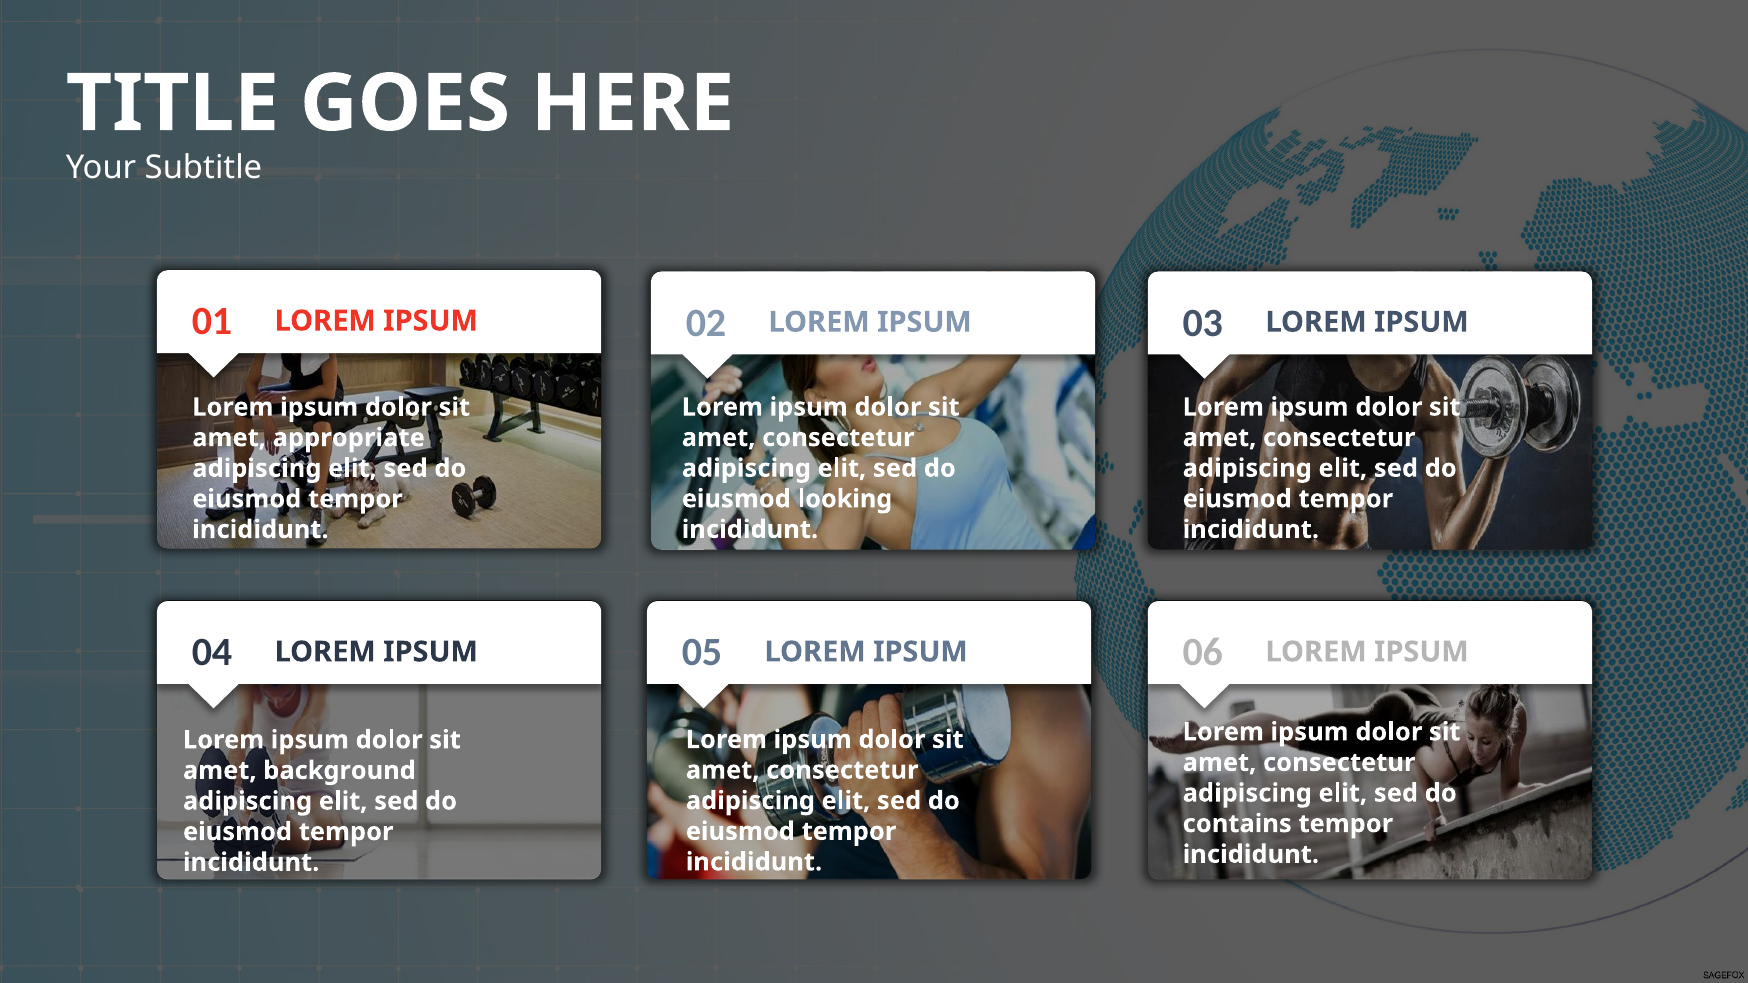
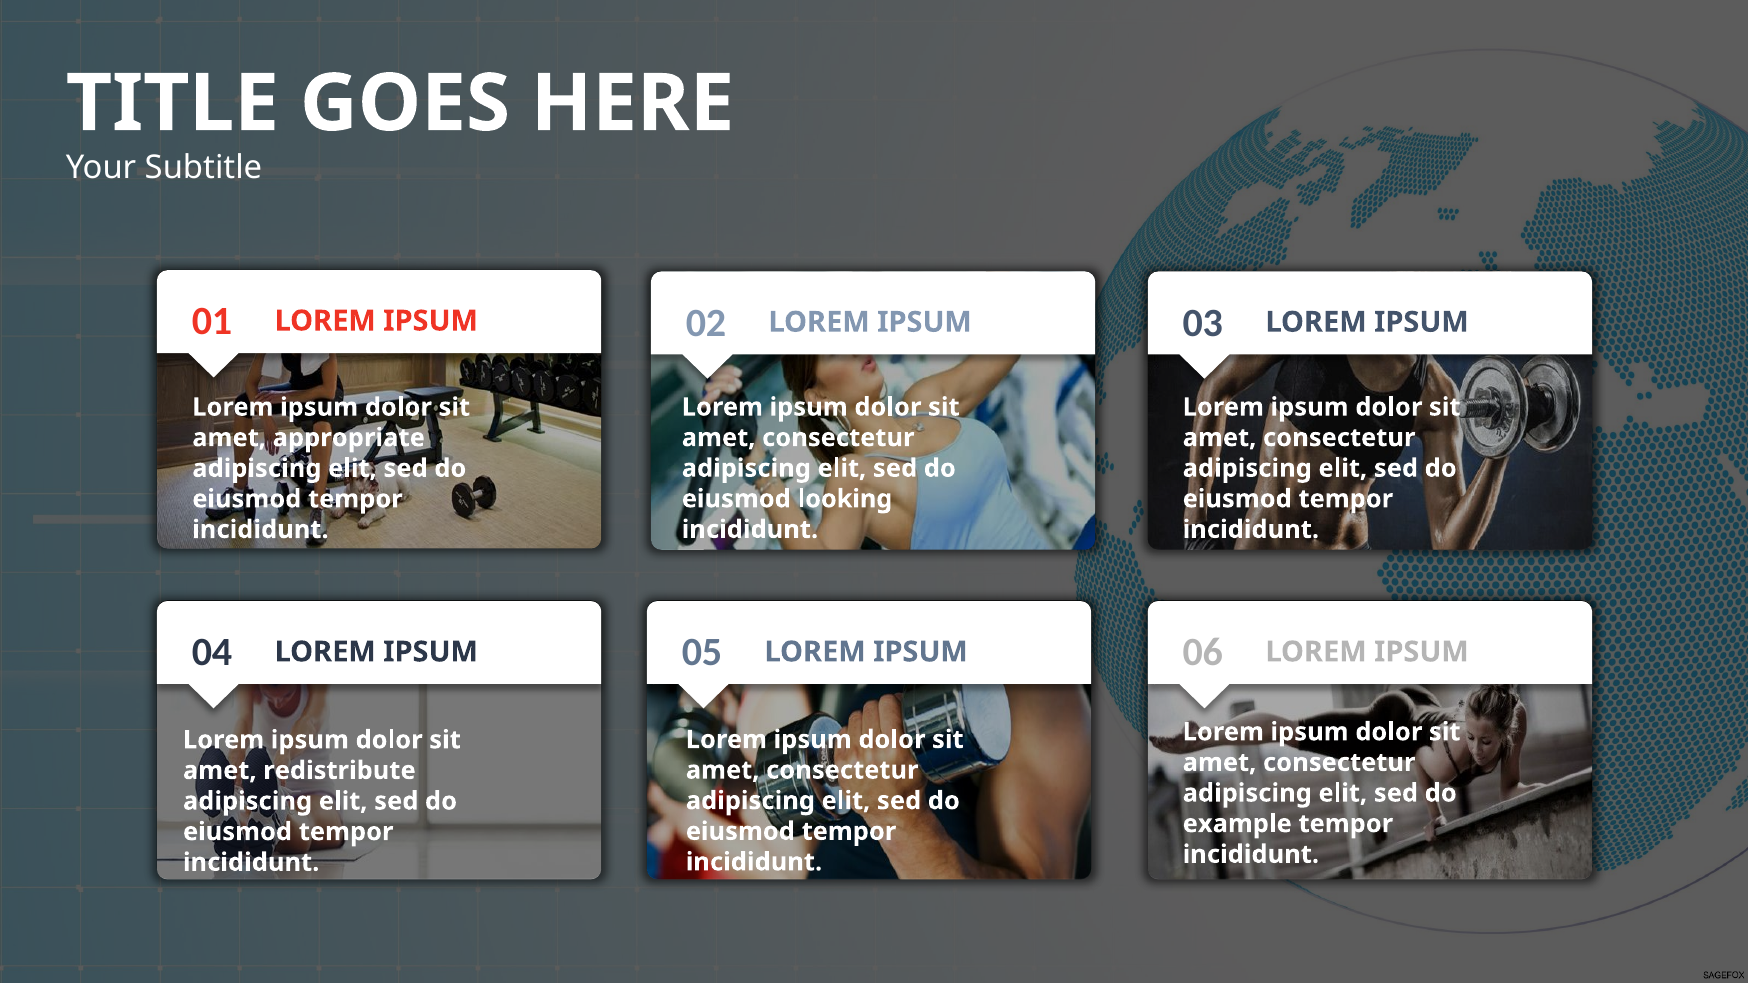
background: background -> redistribute (339, 771)
contains: contains -> example (1237, 824)
